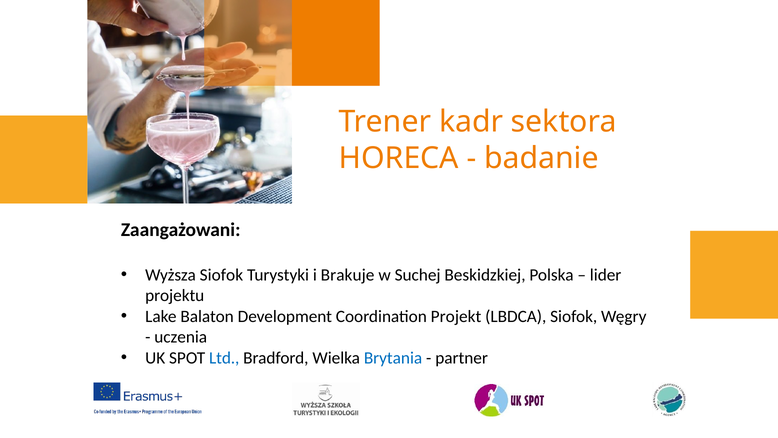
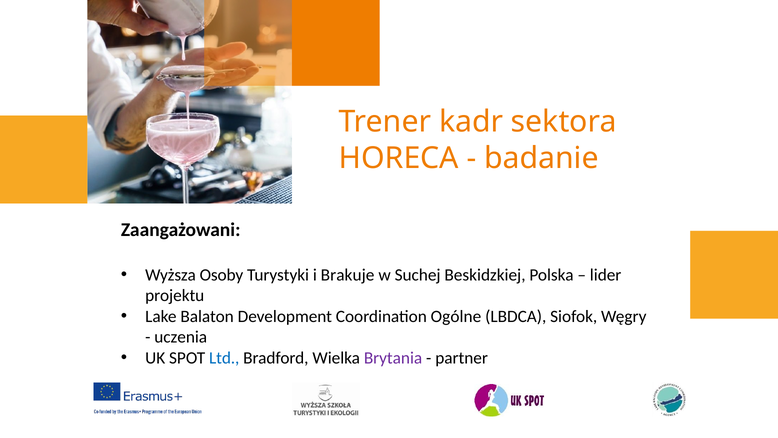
Wyższa Siofok: Siofok -> Osoby (221, 275)
Projekt: Projekt -> Ogólne (456, 316)
Brytania colour: blue -> purple (393, 358)
